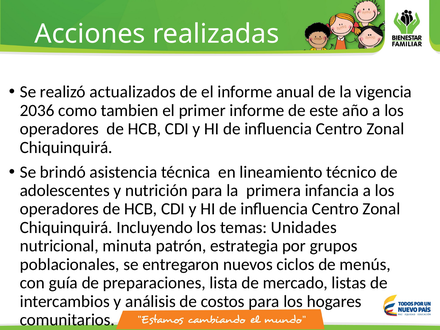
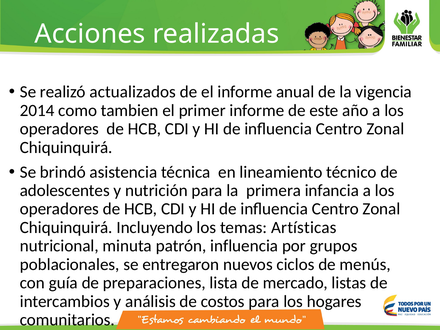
2036: 2036 -> 2014 (37, 110)
Unidades: Unidades -> Artísticas (304, 228)
patrón estrategia: estrategia -> influencia (244, 246)
